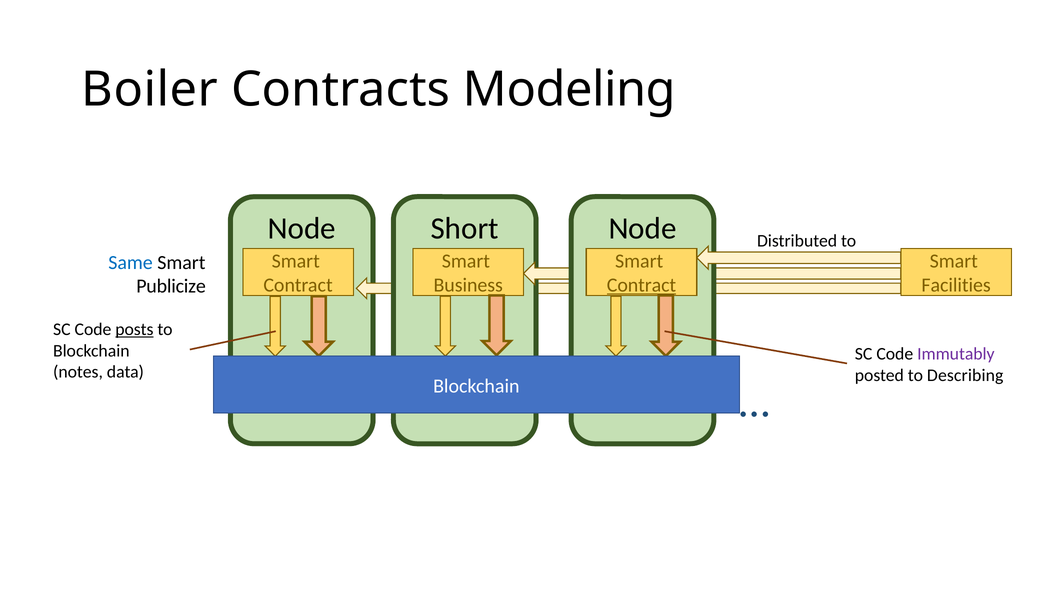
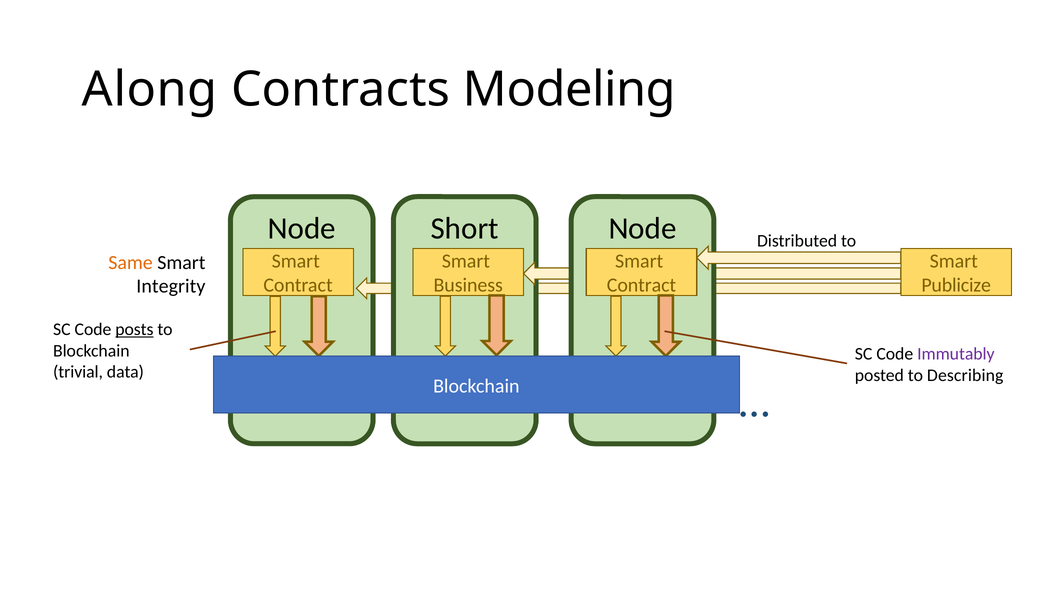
Boiler: Boiler -> Along (150, 89)
Same colour: blue -> orange (131, 262)
Contract underline: present -> none (641, 285)
Facilities: Facilities -> Publicize (956, 285)
Publicize: Publicize -> Integrity (171, 286)
notes: notes -> trivial (78, 372)
